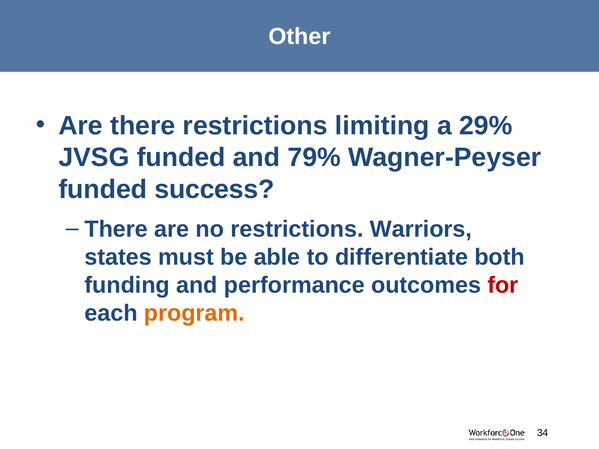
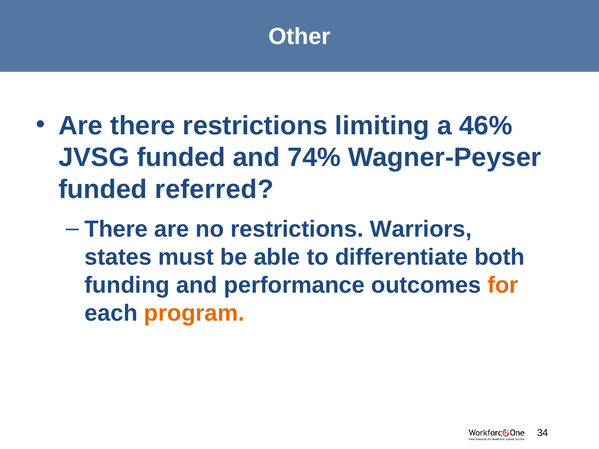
29%: 29% -> 46% (486, 126)
79%: 79% -> 74% (314, 158)
success: success -> referred (214, 190)
for colour: red -> orange (503, 285)
